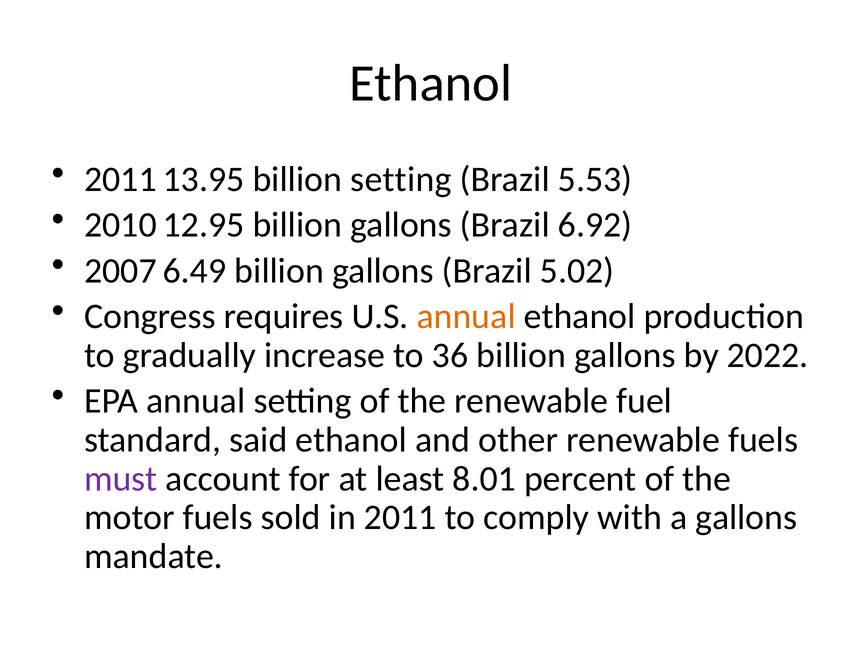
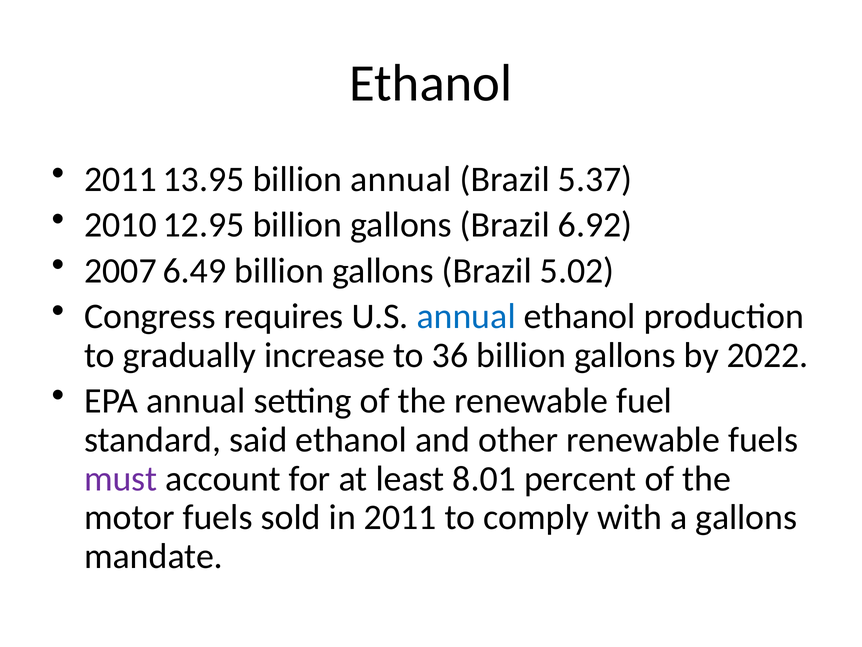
billion setting: setting -> annual (401, 179)
5.53: 5.53 -> 5.37 (595, 179)
annual colour: orange -> blue (466, 316)
